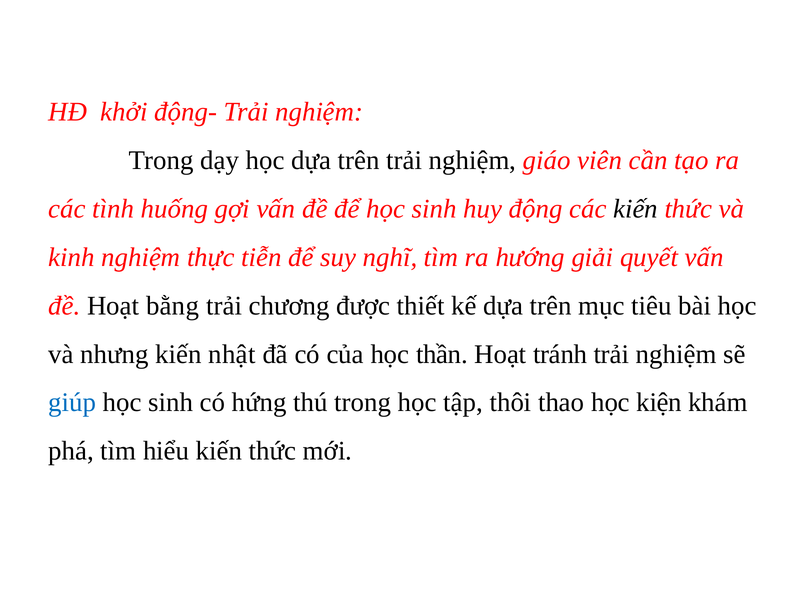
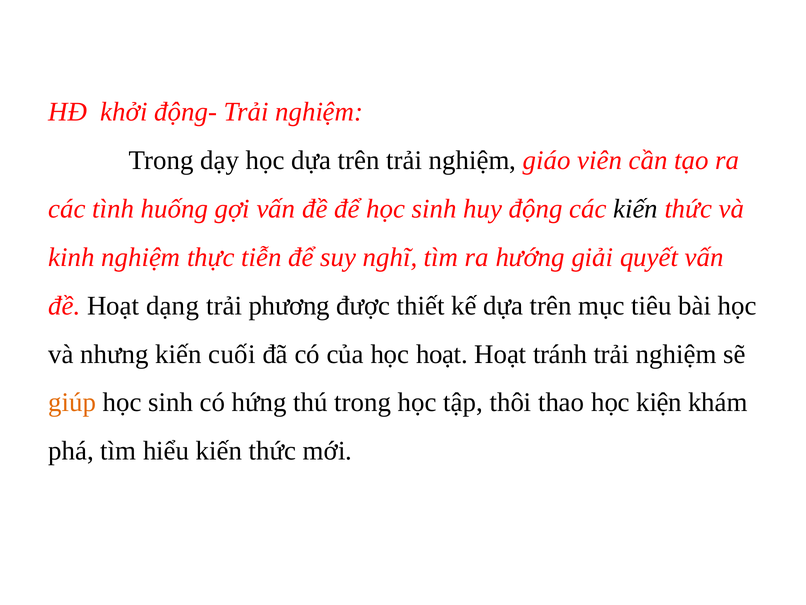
bằng: bằng -> dạng (173, 305)
chương: chương -> phương (289, 305)
nhật: nhật -> cuối (232, 354)
học thần: thần -> hoạt (442, 354)
giúp colour: blue -> orange (72, 402)
